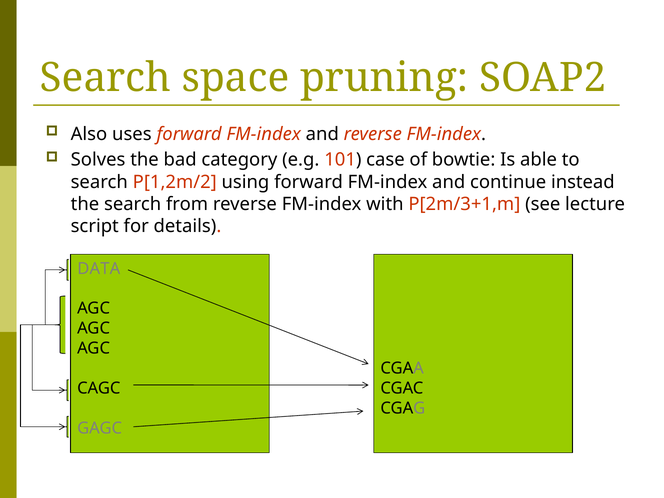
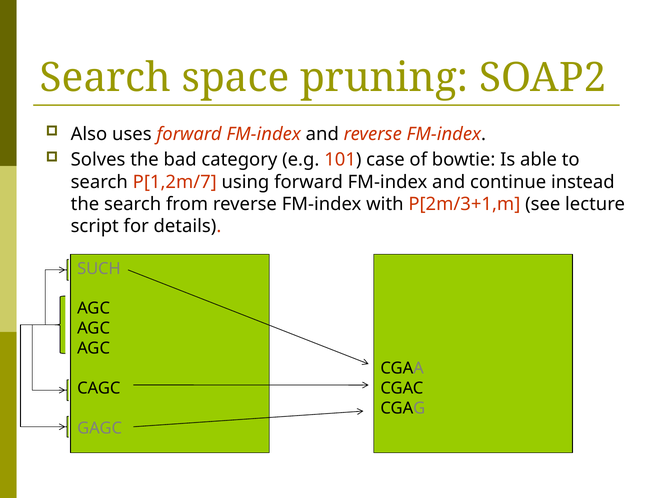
P[1,2m/2: P[1,2m/2 -> P[1,2m/7 (175, 182)
DATA: DATA -> SUCH (99, 269)
